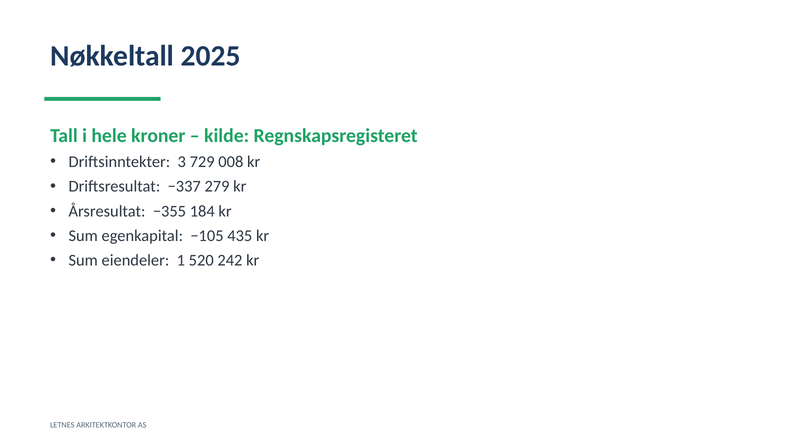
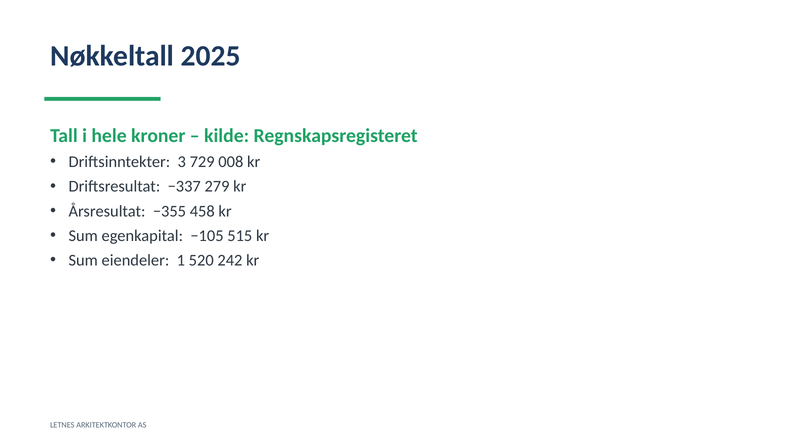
184: 184 -> 458 (202, 211)
435: 435 -> 515 (240, 236)
